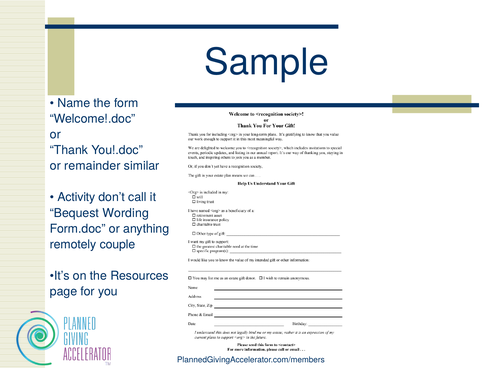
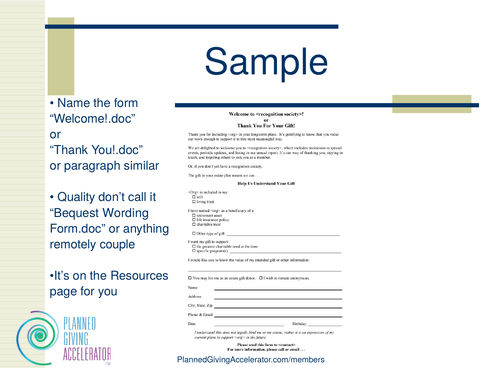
remainder: remainder -> paragraph (92, 166)
Activity: Activity -> Quality (76, 197)
